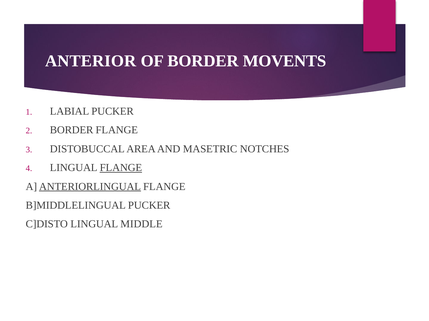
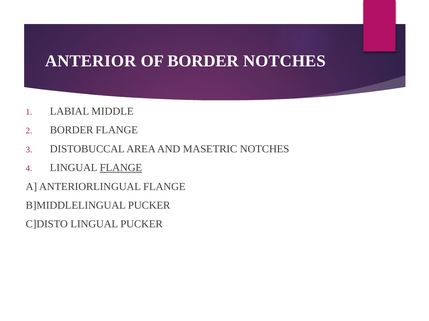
BORDER MOVENTS: MOVENTS -> NOTCHES (284, 61)
LABIAL PUCKER: PUCKER -> MIDDLE (112, 112)
ANTERIORLINGUAL underline: present -> none (90, 187)
LINGUAL MIDDLE: MIDDLE -> PUCKER (142, 225)
